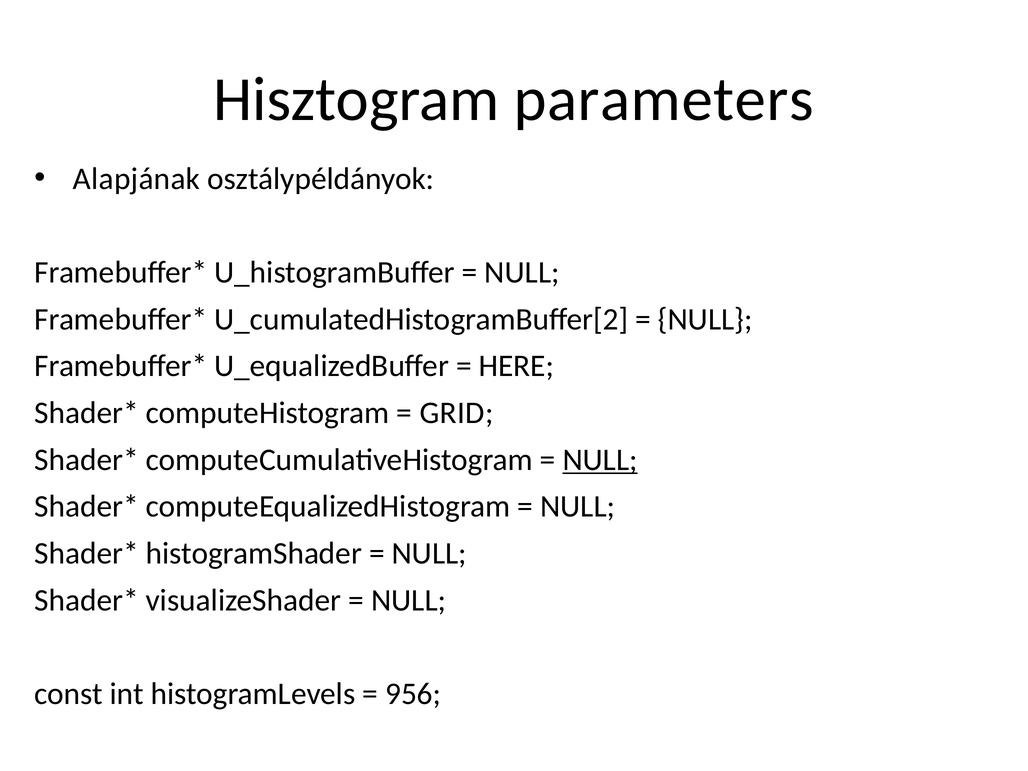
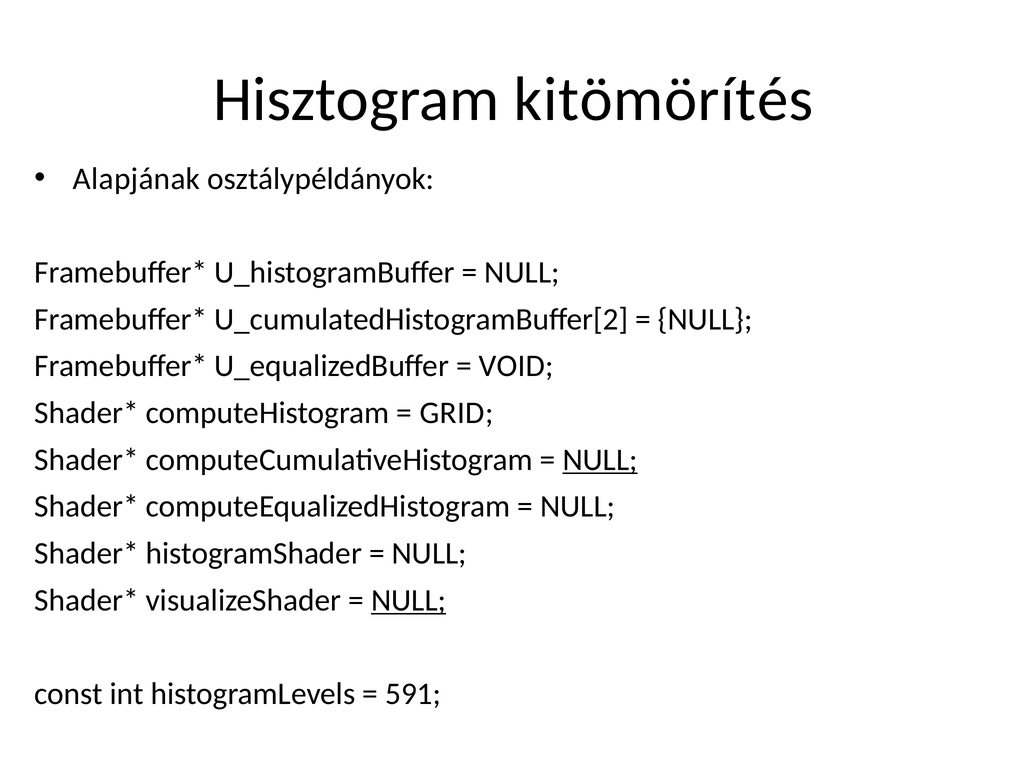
parameters: parameters -> kitömörítés (664, 100)
HERE: HERE -> VOID (516, 366)
NULL underline: none -> present (409, 600)
956: 956 -> 591 (413, 694)
